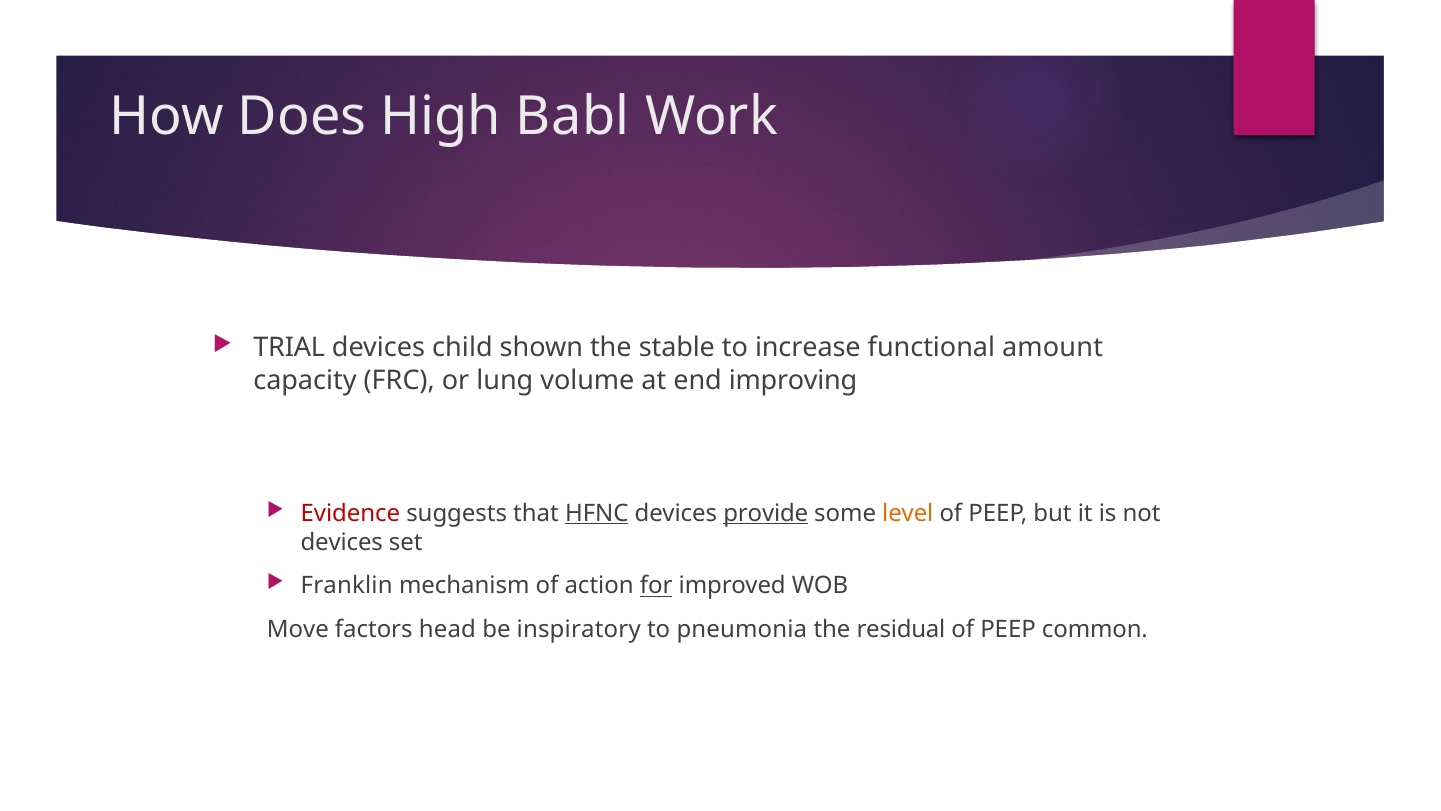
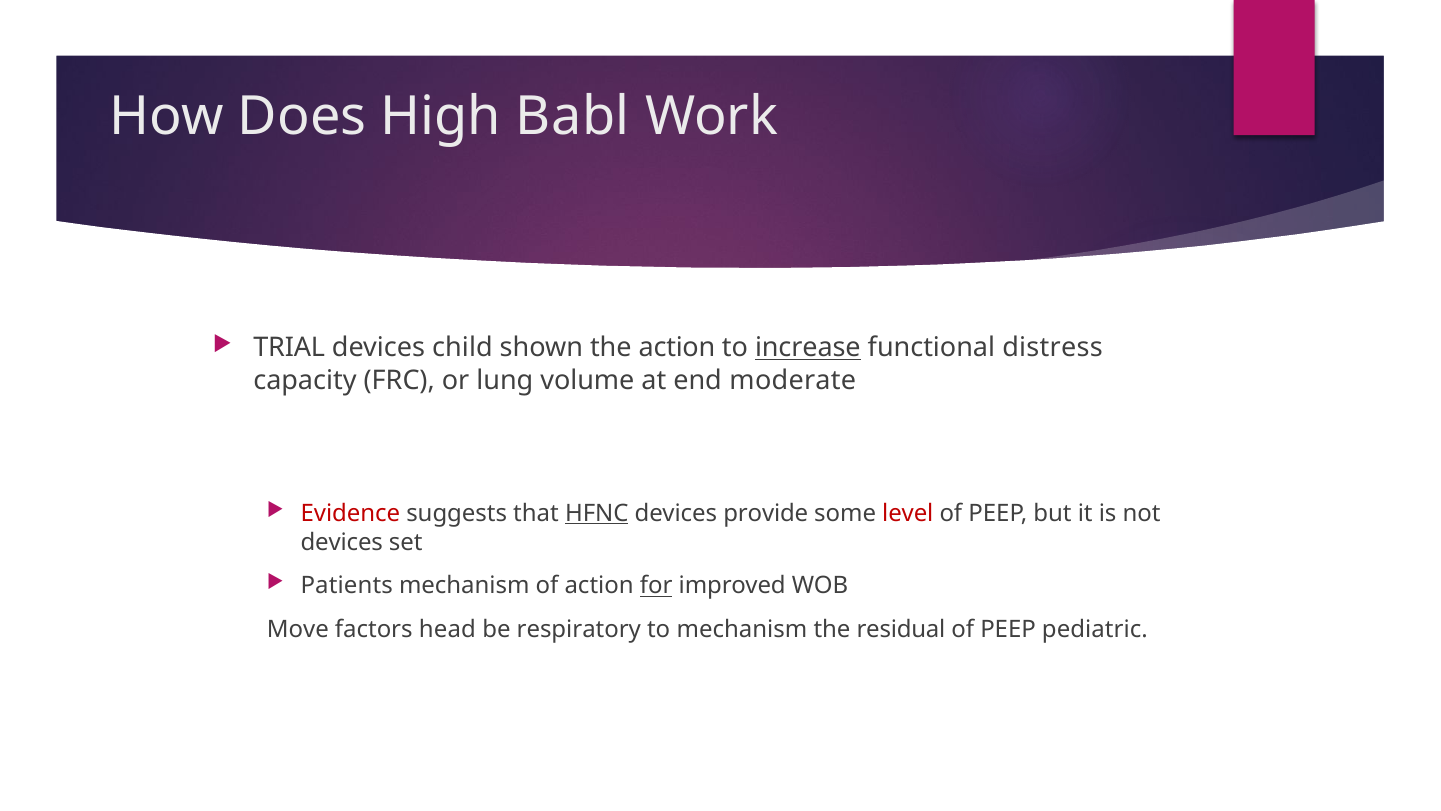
the stable: stable -> action (677, 348)
increase underline: none -> present (808, 348)
amount: amount -> distress (1053, 348)
improving: improving -> moderate (793, 380)
provide underline: present -> none (766, 513)
level colour: orange -> red (908, 513)
Franklin: Franklin -> Patients (347, 586)
inspiratory: inspiratory -> respiratory (579, 629)
to pneumonia: pneumonia -> mechanism (742, 629)
common: common -> pediatric (1095, 629)
